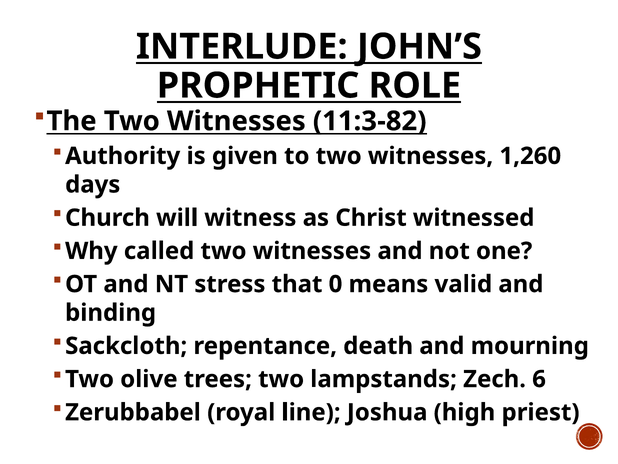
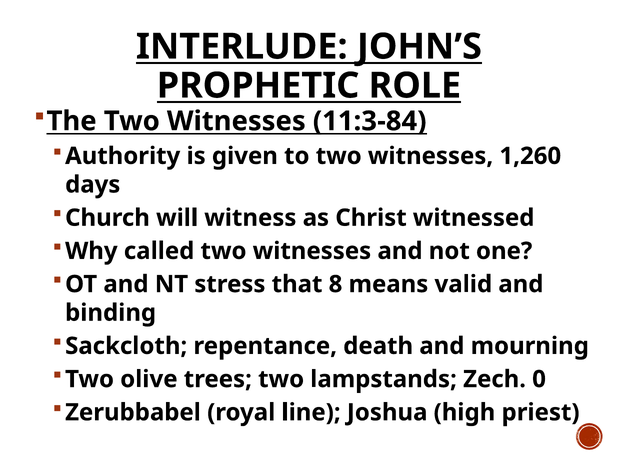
11:3-82: 11:3-82 -> 11:3-84 (370, 121)
0: 0 -> 8 (335, 284)
6: 6 -> 0 (539, 379)
